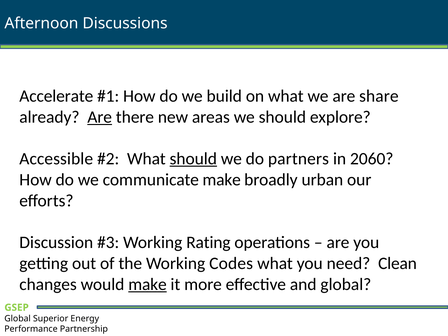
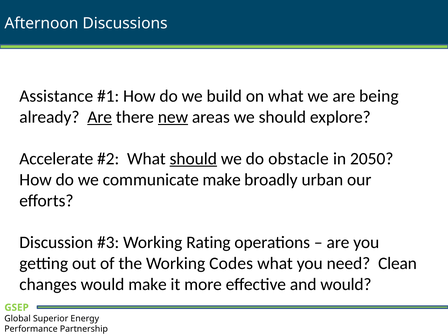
Accelerate: Accelerate -> Assistance (56, 96)
share: share -> being (379, 96)
new underline: none -> present (173, 117)
Accessible: Accessible -> Accelerate (56, 159)
partners: partners -> obstacle (298, 159)
2060: 2060 -> 2050 (372, 159)
make underline: present -> none (147, 284)
and global: global -> would (346, 284)
